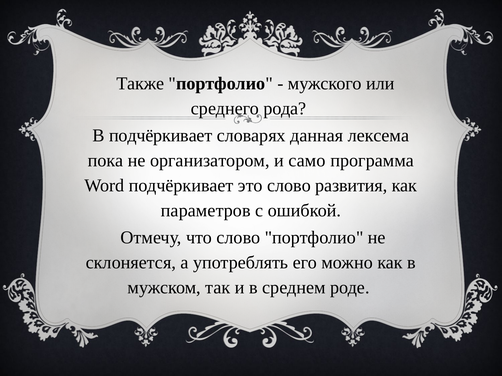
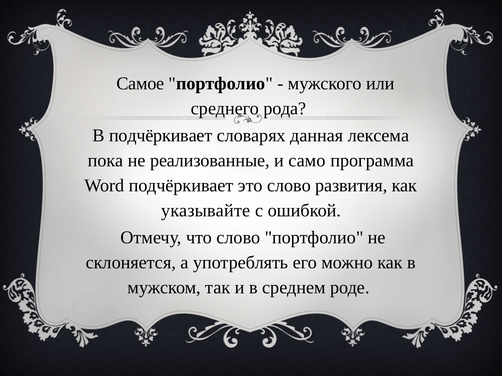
Также: Также -> Самое (140, 84)
организатором: организатором -> реализованные (210, 161)
параметров: параметров -> указывайте (206, 211)
